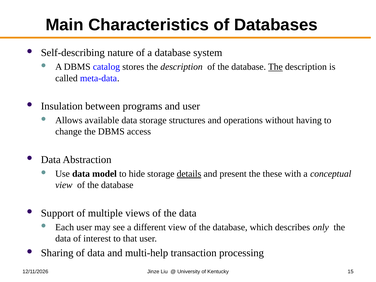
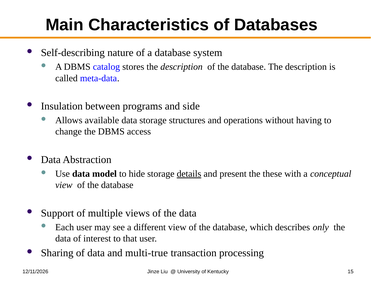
The underline: present -> none (275, 67)
and user: user -> side (191, 106)
multi-help: multi-help -> multi-true (147, 253)
